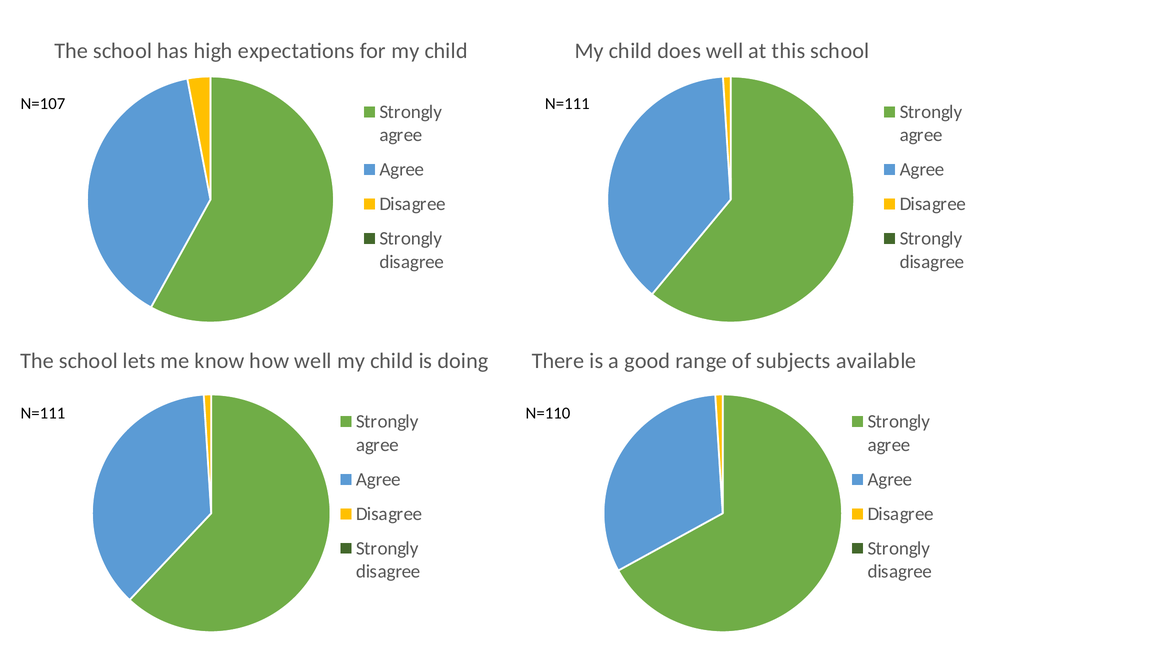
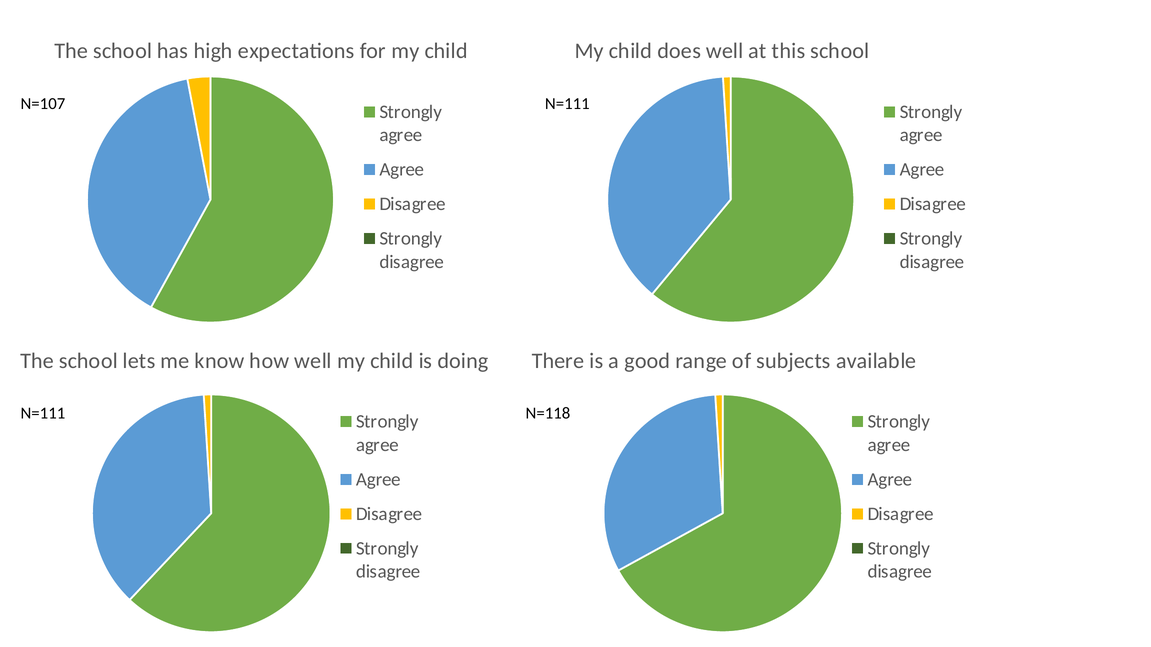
N=110: N=110 -> N=118 (548, 413)
